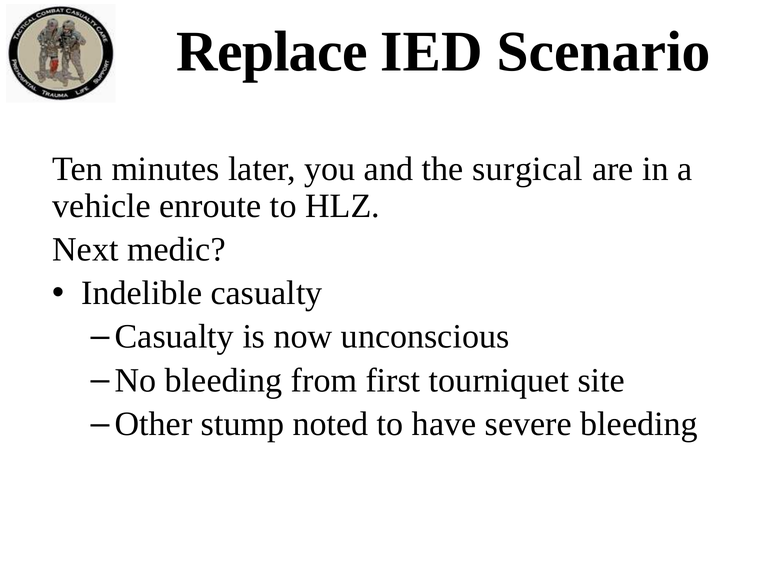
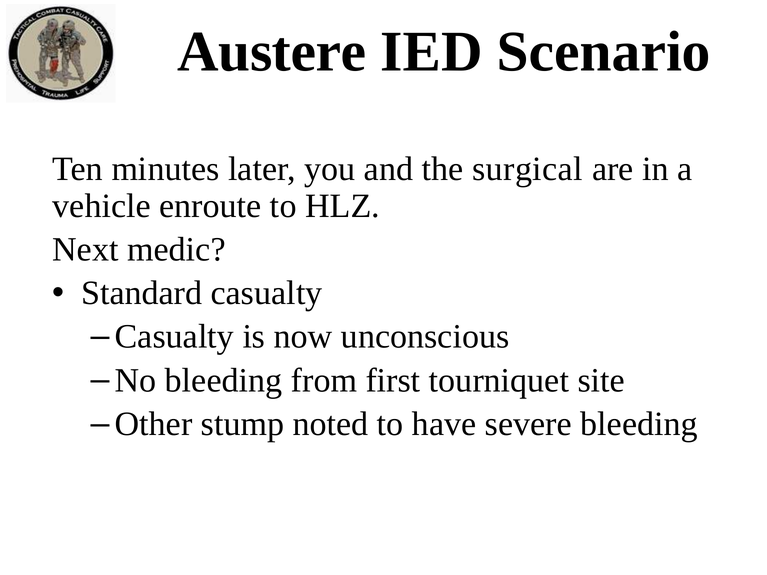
Replace: Replace -> Austere (272, 52)
Indelible: Indelible -> Standard (142, 293)
